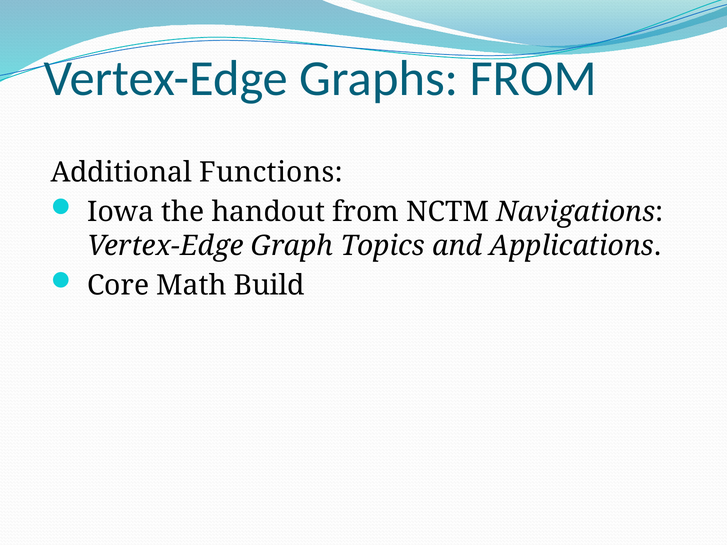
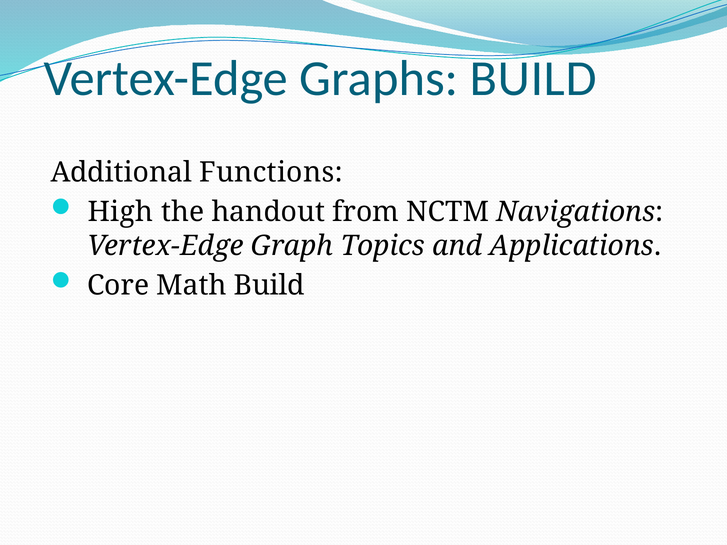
Graphs FROM: FROM -> BUILD (533, 79)
Iowa: Iowa -> High (120, 212)
